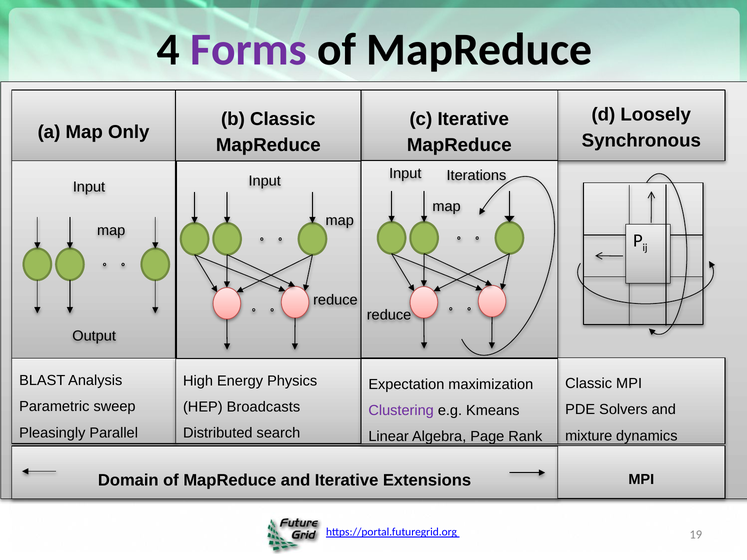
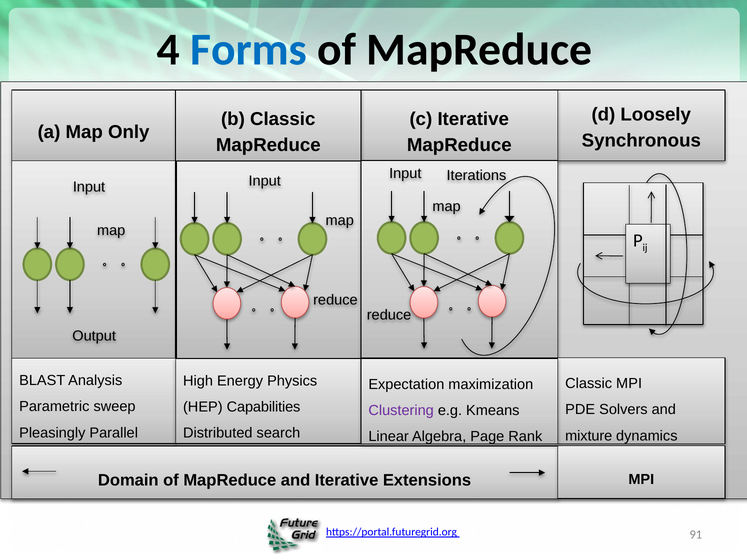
Forms colour: purple -> blue (249, 50)
Broadcasts: Broadcasts -> Capabilities (264, 407)
19: 19 -> 91 (696, 535)
